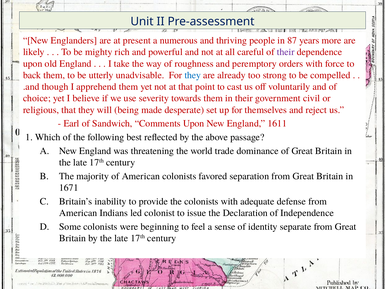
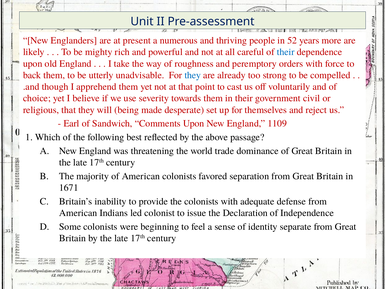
87: 87 -> 52 (292, 40)
their colour: purple -> blue (286, 52)
1611: 1611 -> 1109 (277, 123)
